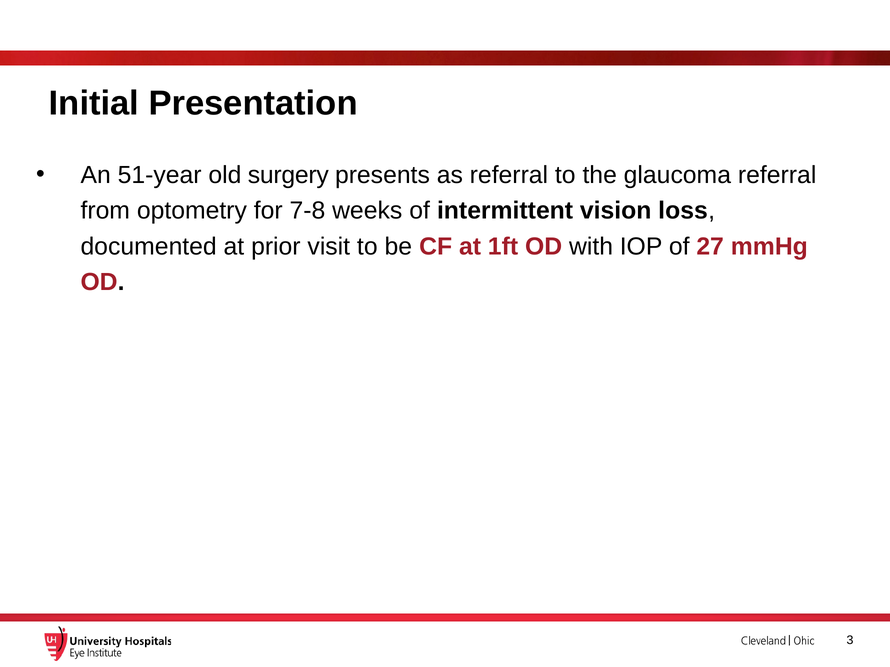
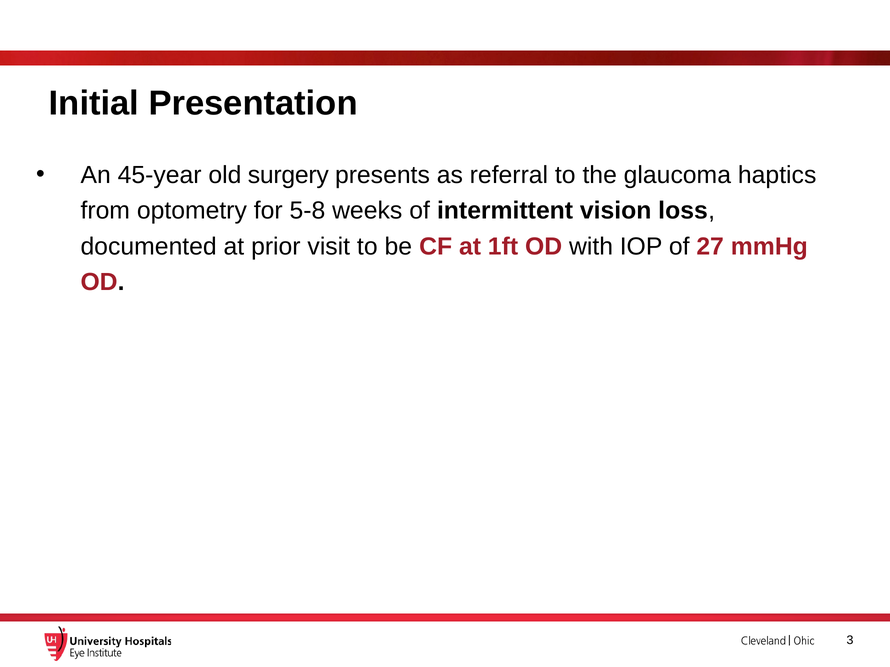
51-year: 51-year -> 45-year (160, 175)
glaucoma referral: referral -> haptics (777, 175)
7-8: 7-8 -> 5-8 (307, 211)
